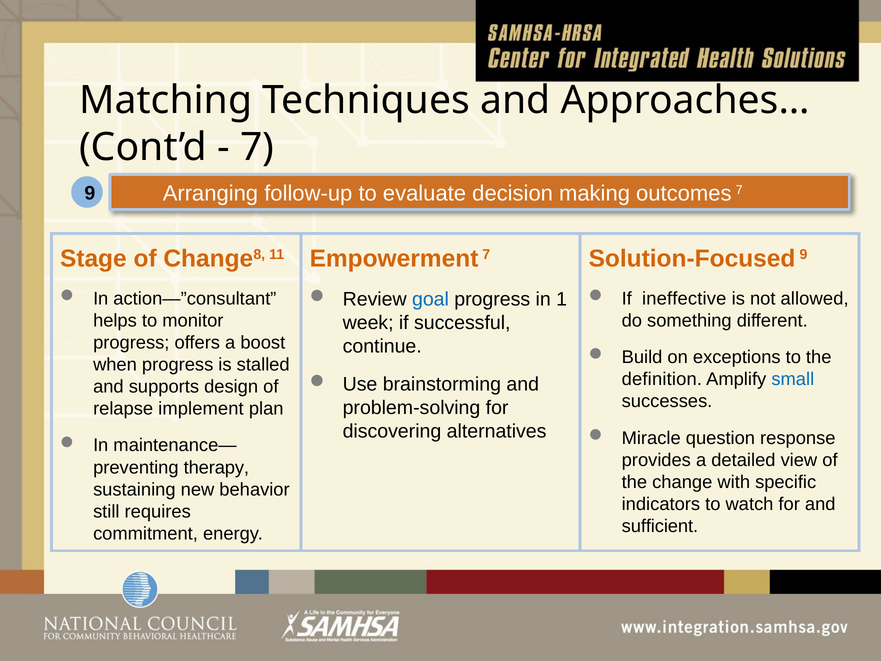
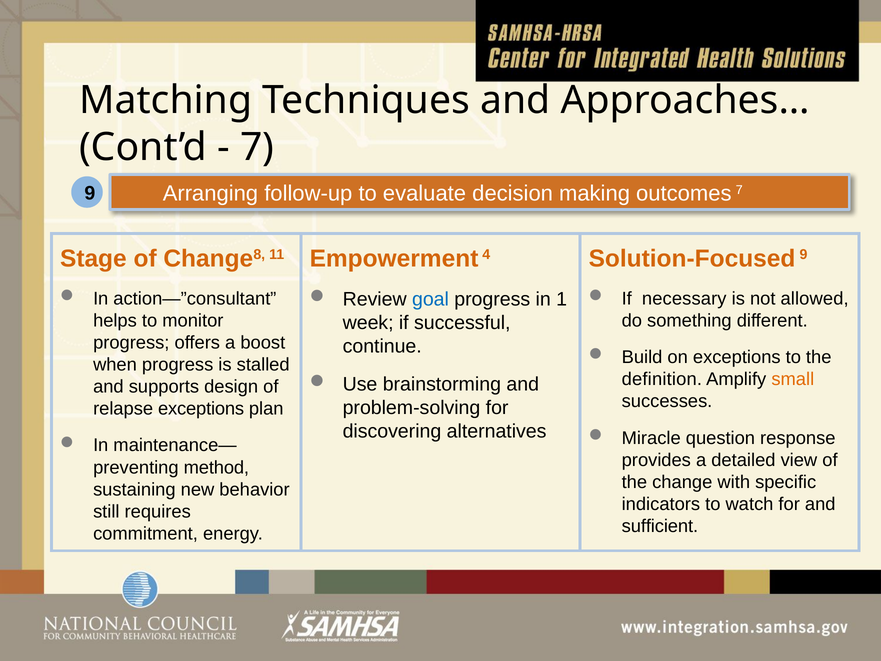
Empowerment 7: 7 -> 4 (486, 255)
ineffective: ineffective -> necessary (684, 298)
small colour: blue -> orange (793, 379)
relapse implement: implement -> exceptions (201, 409)
therapy: therapy -> method (216, 467)
